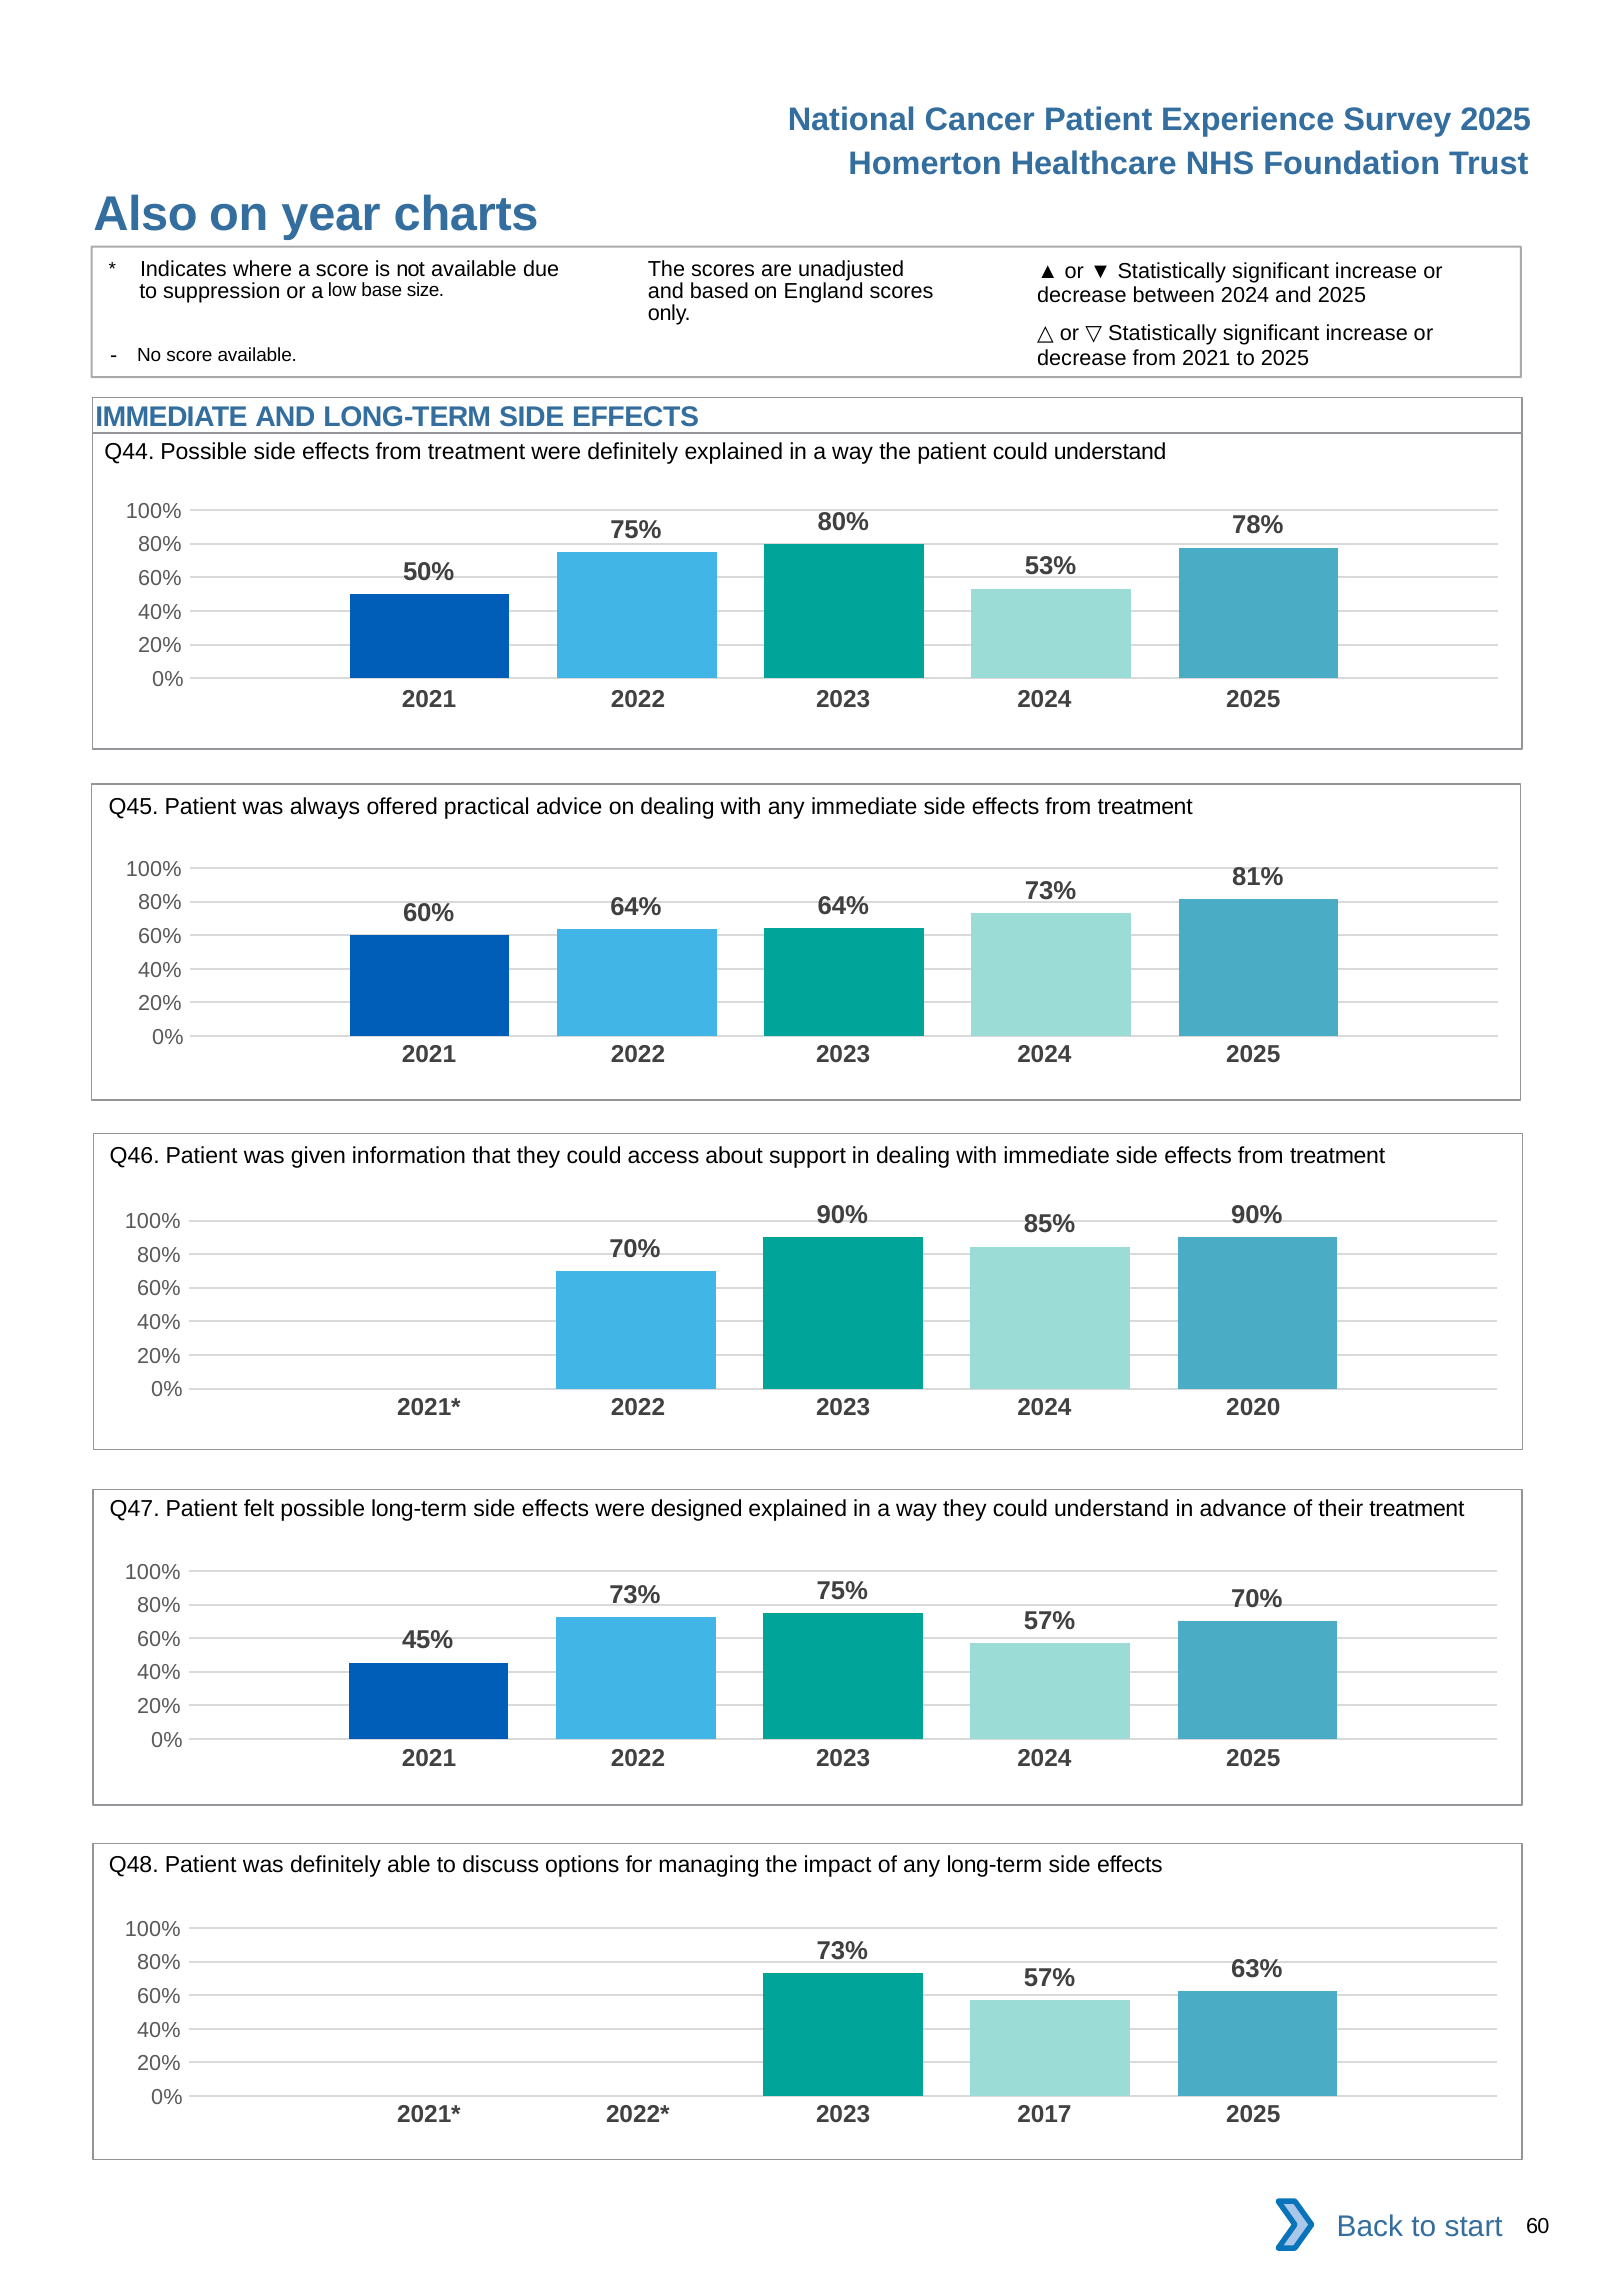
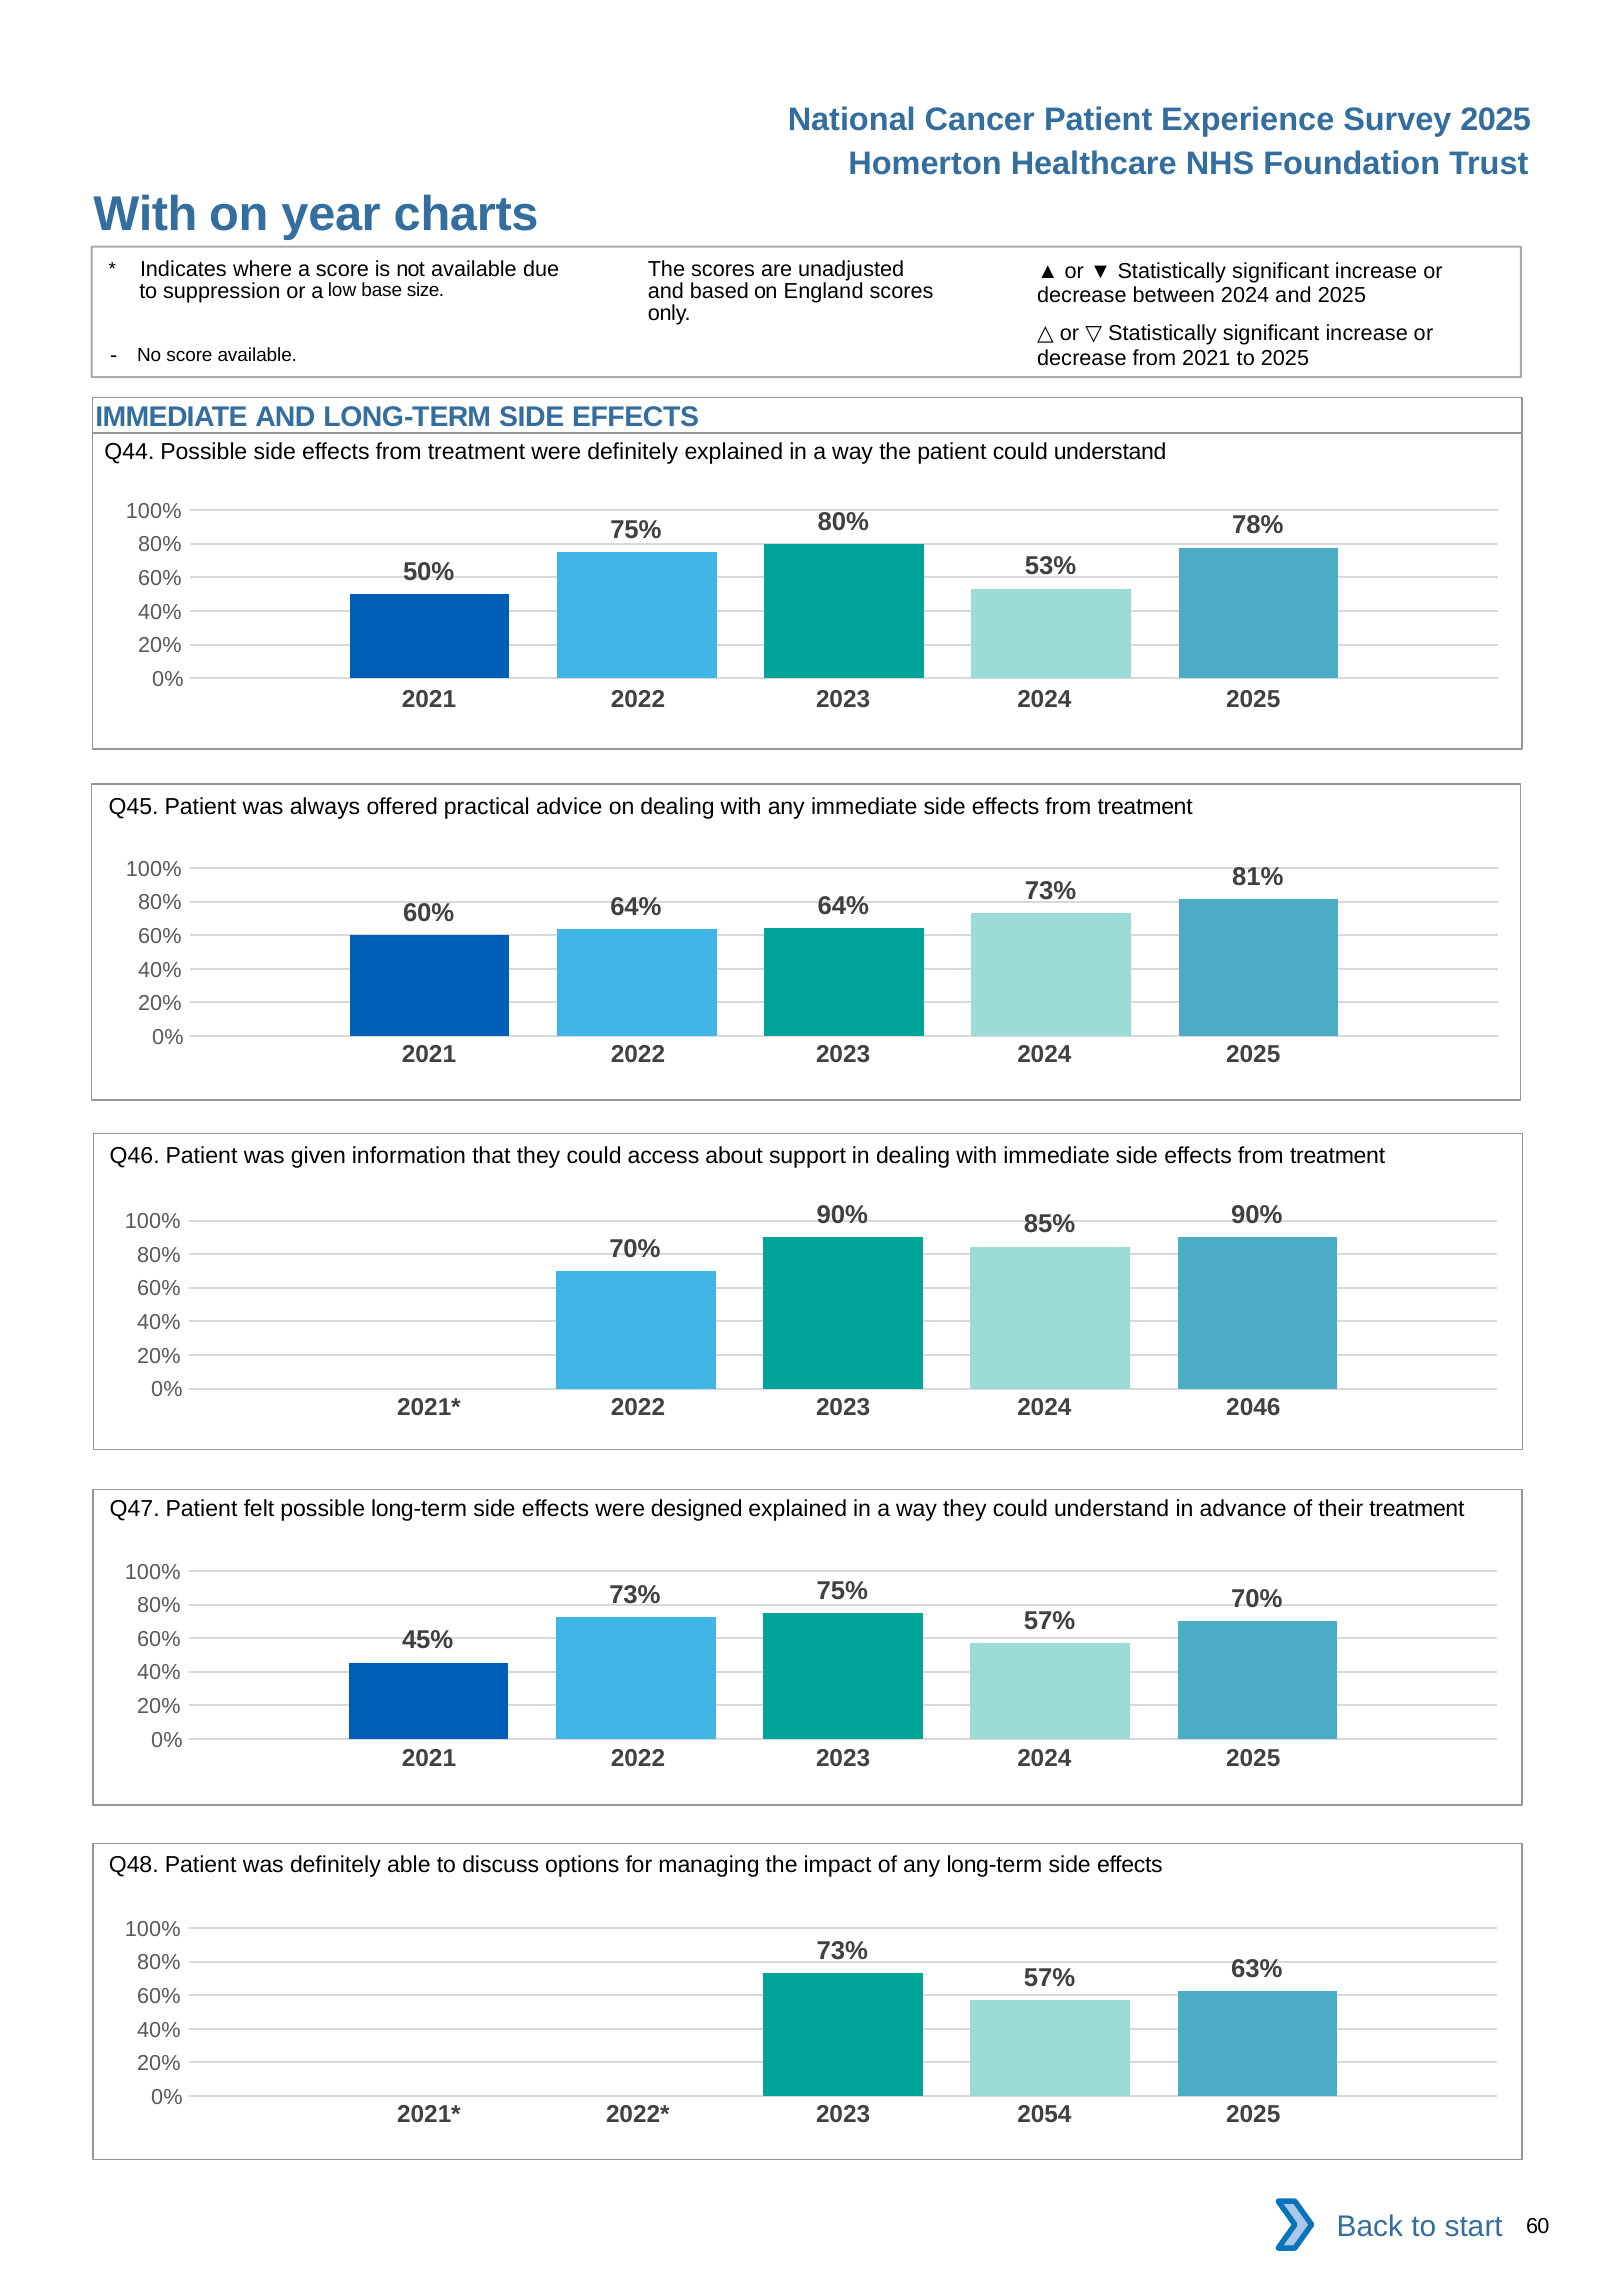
Also: Also -> With (145, 214)
2020: 2020 -> 2046 (1253, 1407)
2017: 2017 -> 2054 (1044, 2114)
